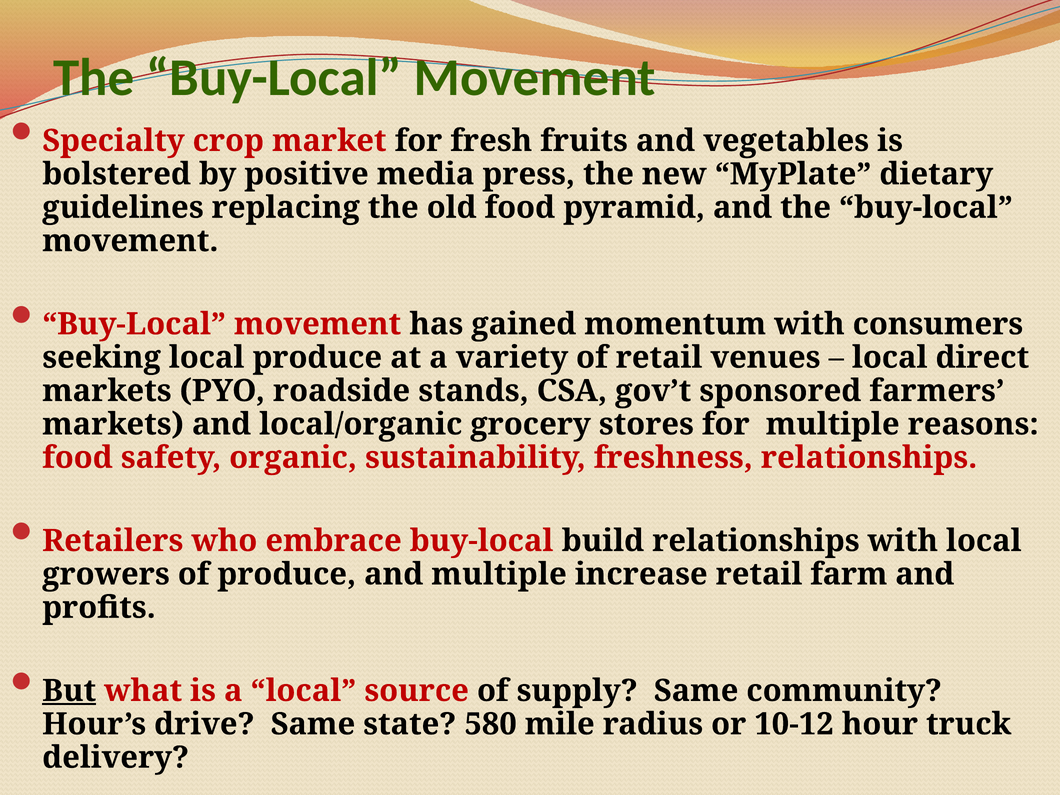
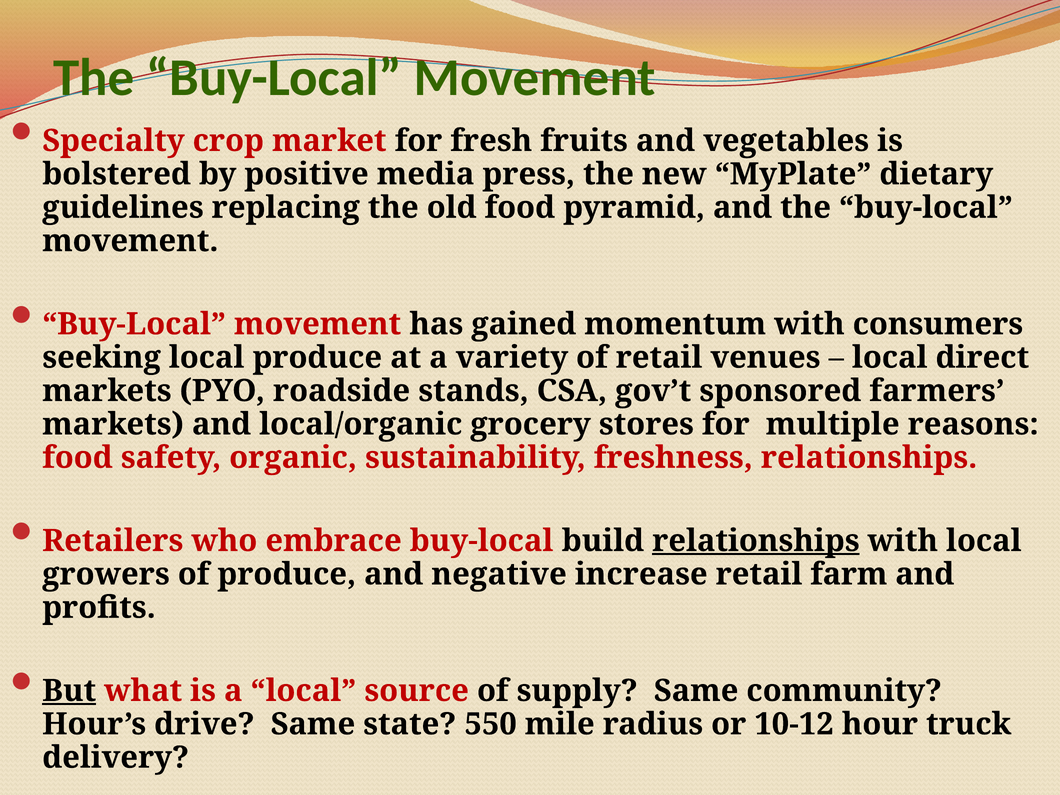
relationships underline: none -> present (756, 541)
and multiple: multiple -> negative (499, 574)
580: 580 -> 550 (491, 724)
